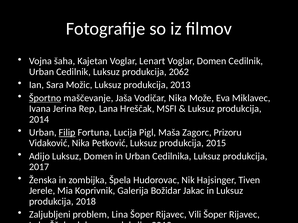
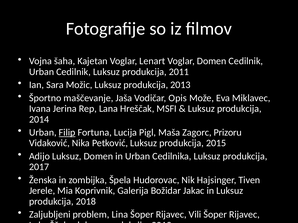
2062: 2062 -> 2011 (179, 72)
Športno underline: present -> none (45, 98)
Vodičar Nika: Nika -> Opis (178, 98)
